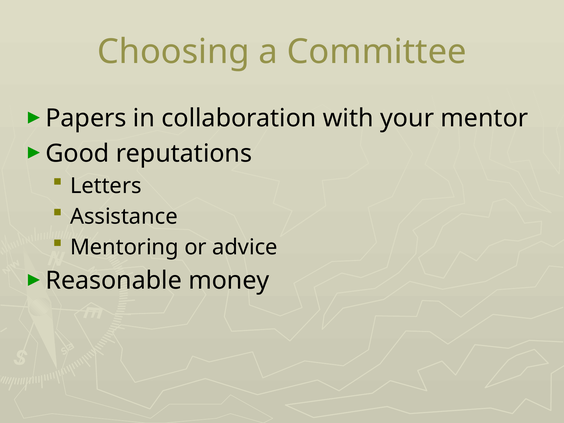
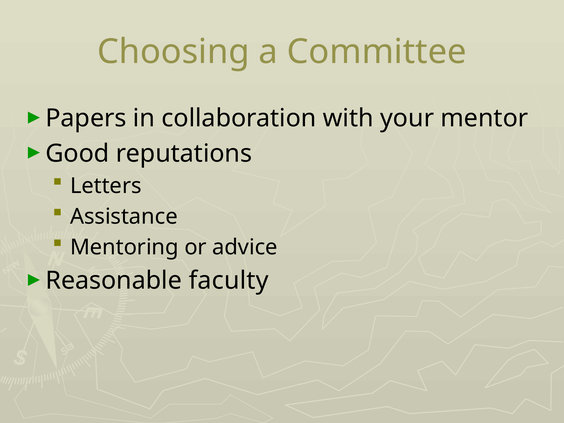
money: money -> faculty (229, 281)
